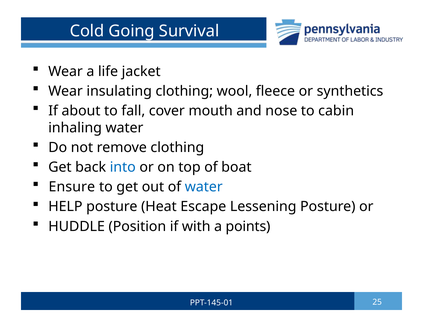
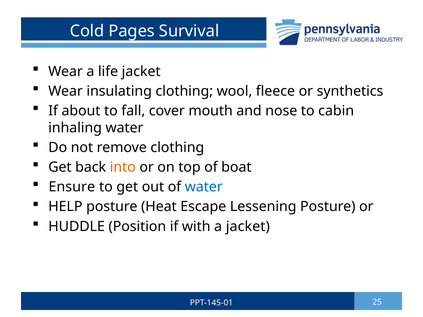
Going: Going -> Pages (132, 31)
into colour: blue -> orange (123, 167)
a points: points -> jacket (248, 227)
